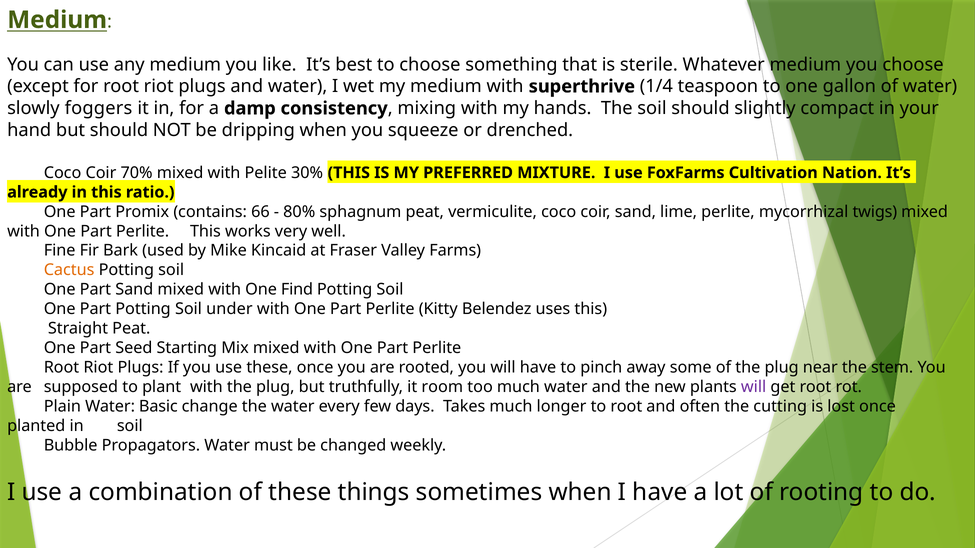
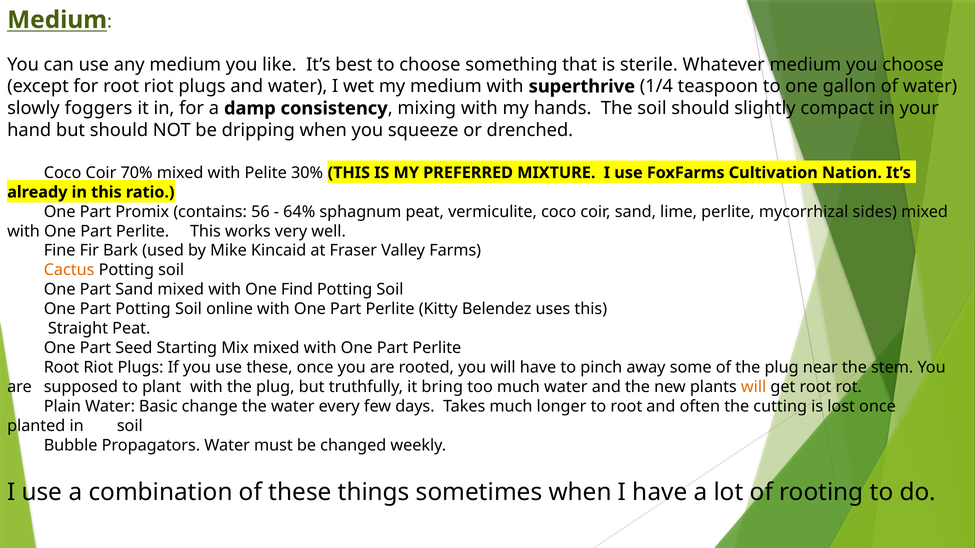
66: 66 -> 56 (260, 212)
80%: 80% -> 64% (299, 212)
twigs: twigs -> sides (875, 212)
under: under -> online (230, 309)
room: room -> bring (442, 387)
will colour: purple -> orange (754, 387)
